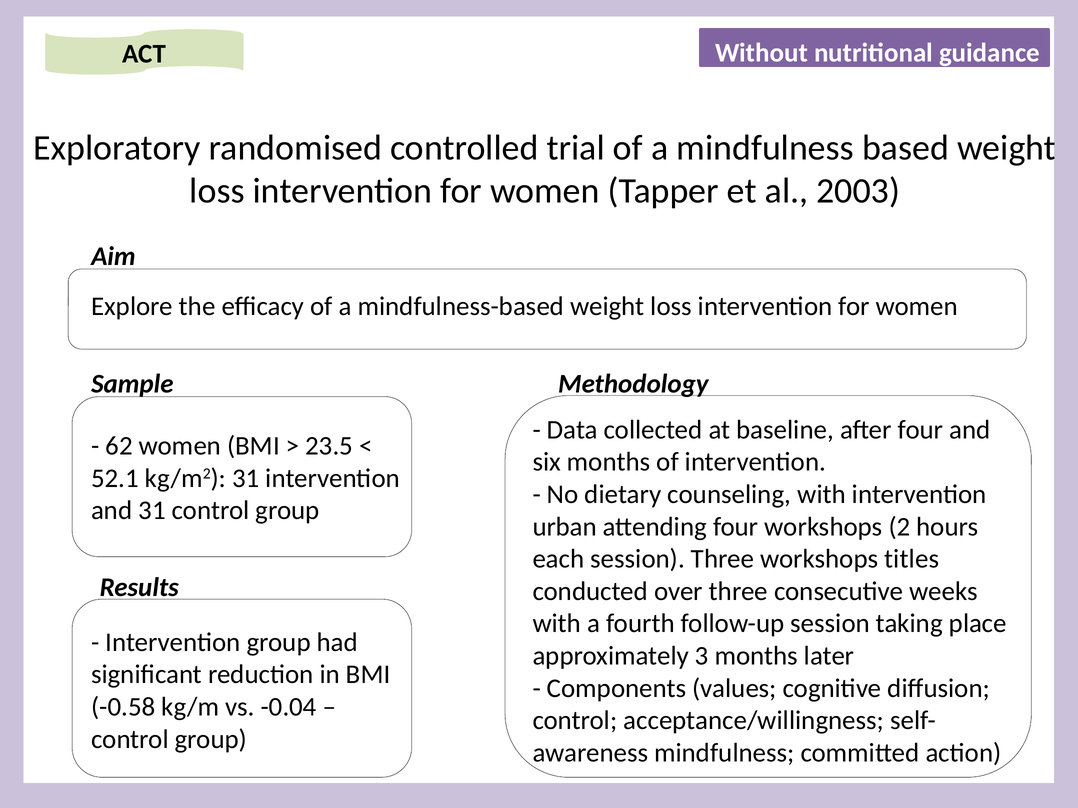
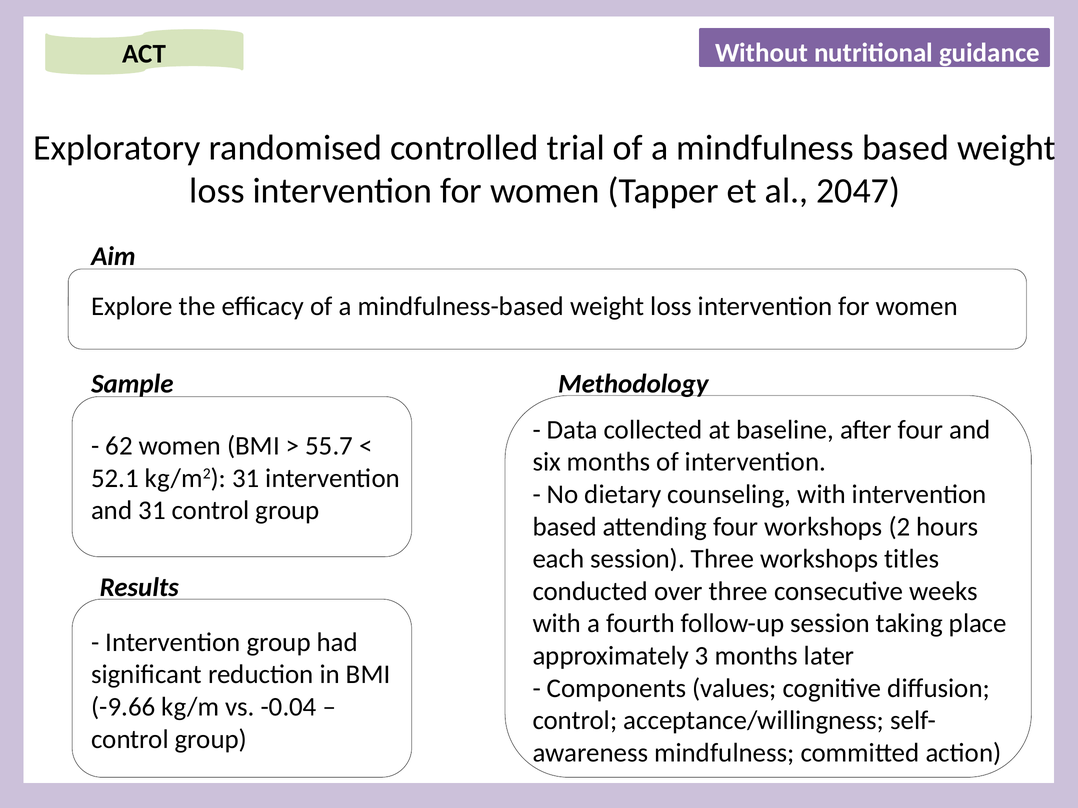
2003: 2003 -> 2047 (858, 191)
23.5: 23.5 -> 55.7 (329, 446)
urban: urban -> based (565, 527)
-0.58: -0.58 -> -9.66 (123, 707)
